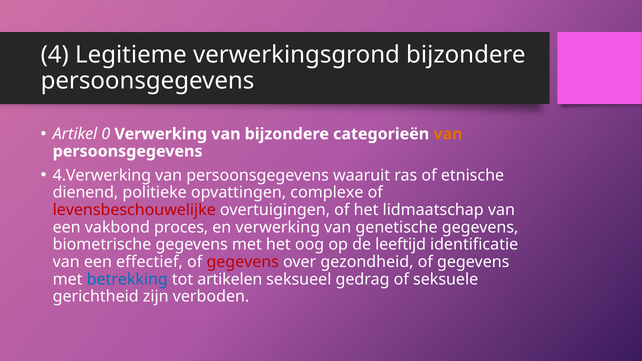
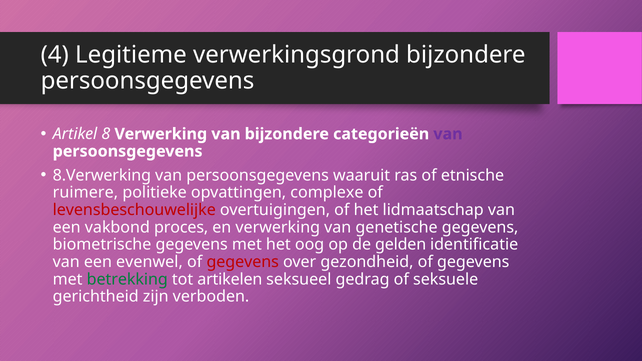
0: 0 -> 8 (106, 134)
van colour: orange -> purple (448, 134)
4.Verwerking: 4.Verwerking -> 8.Verwerking (102, 175)
dienend: dienend -> ruimere (85, 193)
leeftijd: leeftijd -> gelden (401, 245)
effectief: effectief -> evenwel (149, 262)
betrekking colour: blue -> green (127, 279)
